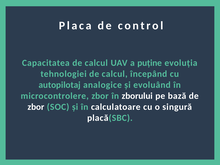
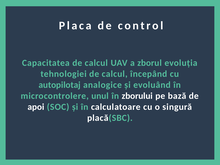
puține: puține -> zborul (150, 63)
microcontrolere zbor: zbor -> unul (100, 96)
zbor: zbor -> apoi (36, 107)
